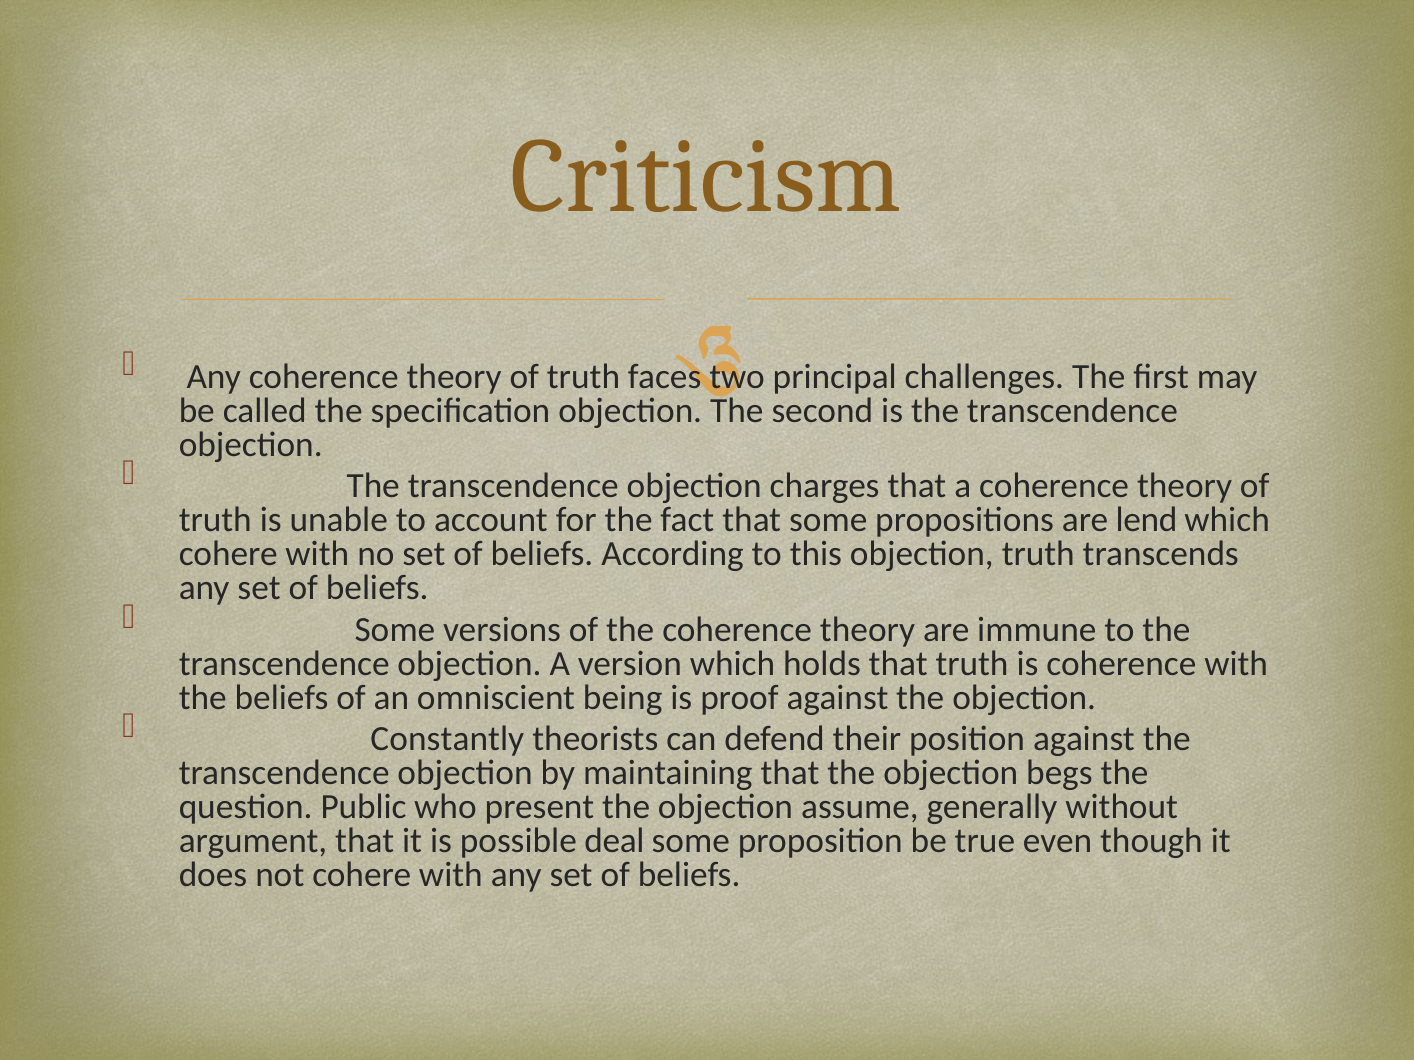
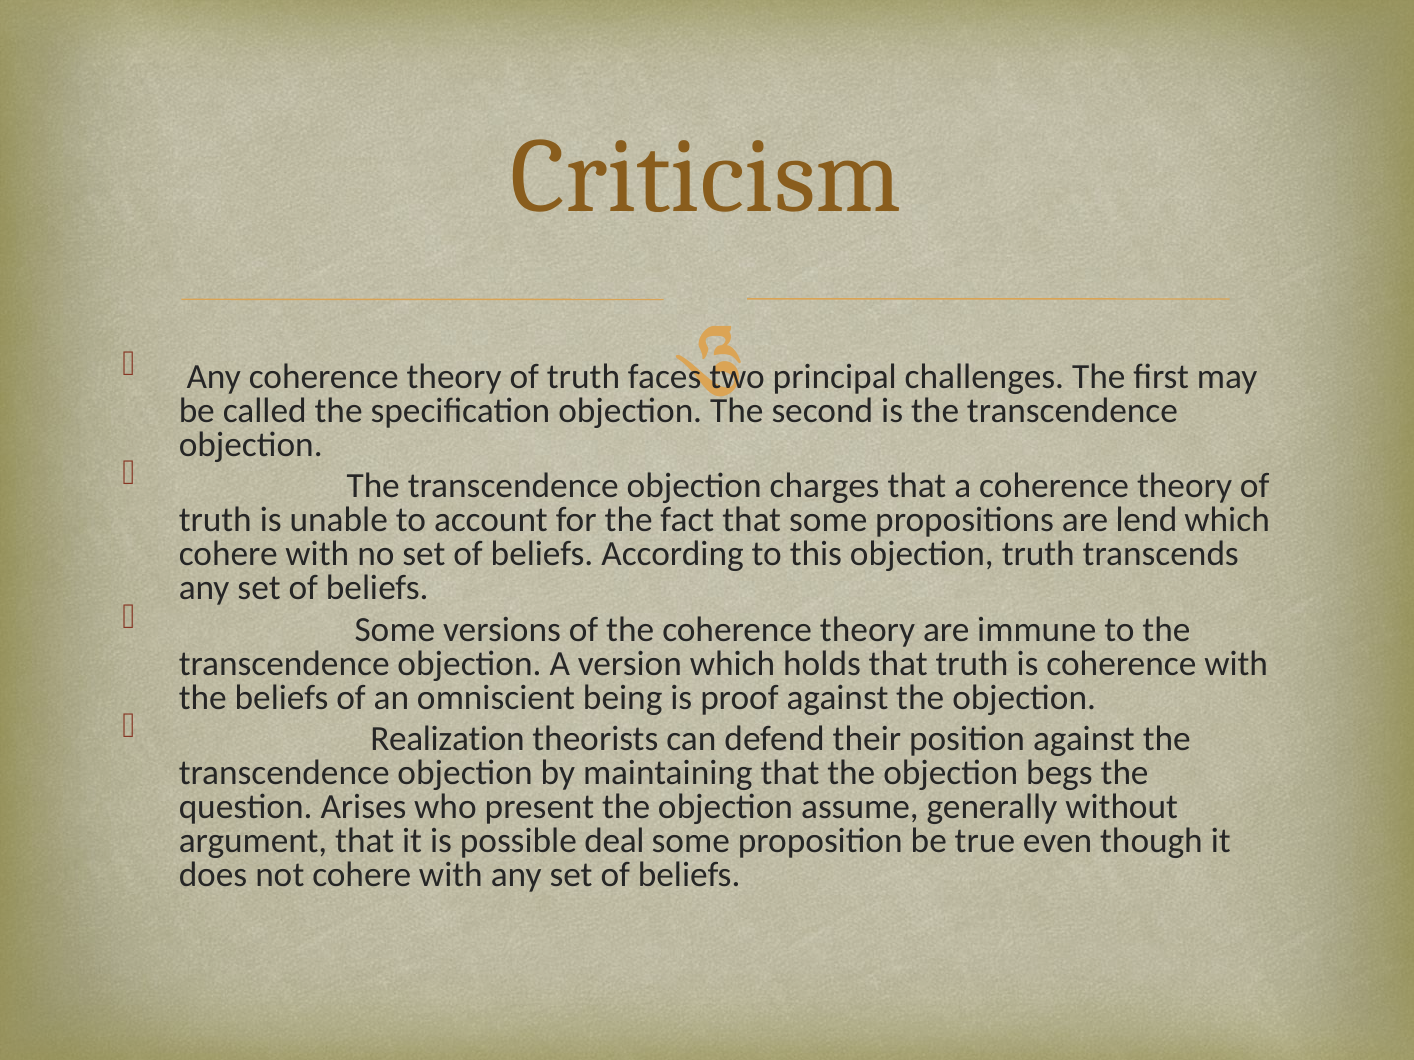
Constantly: Constantly -> Realization (448, 739)
Public: Public -> Arises (363, 807)
